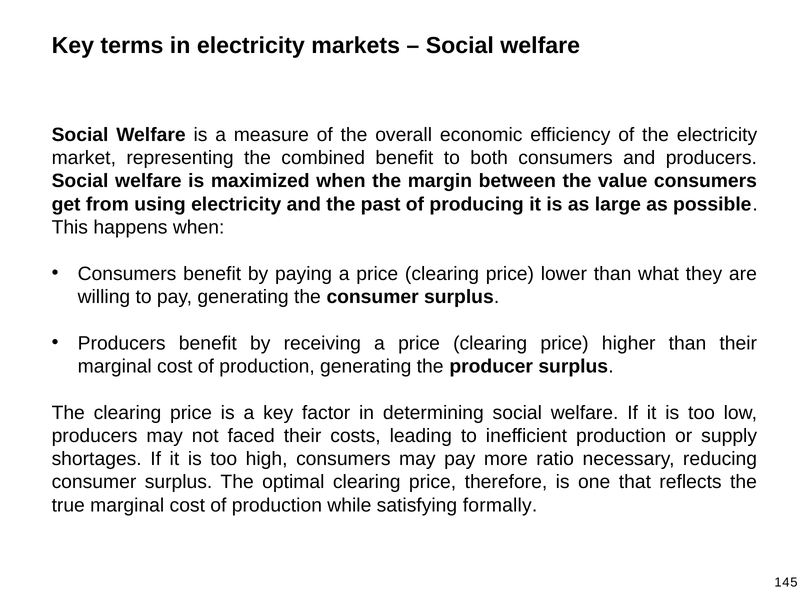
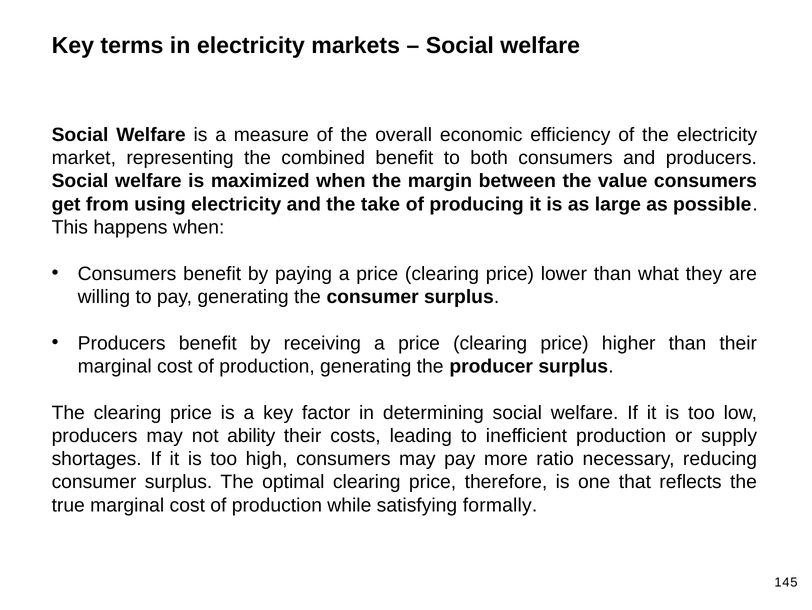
past: past -> take (380, 204)
faced: faced -> ability (251, 436)
